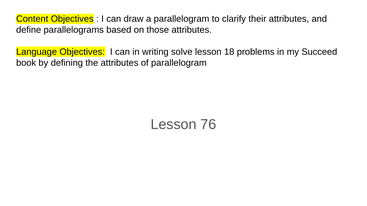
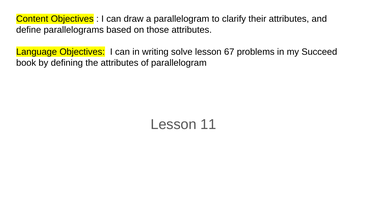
18: 18 -> 67 (229, 52)
76: 76 -> 11 (208, 125)
